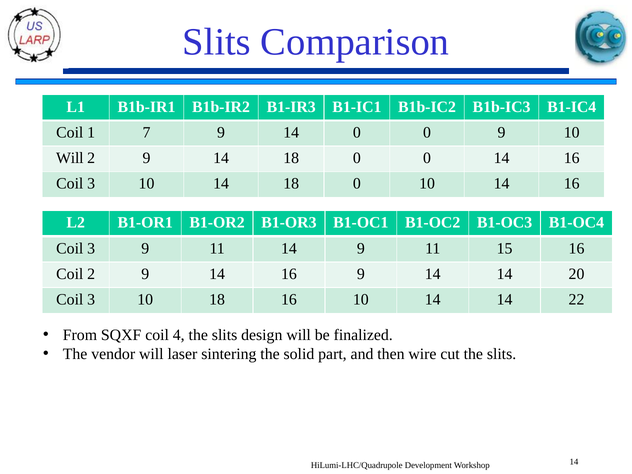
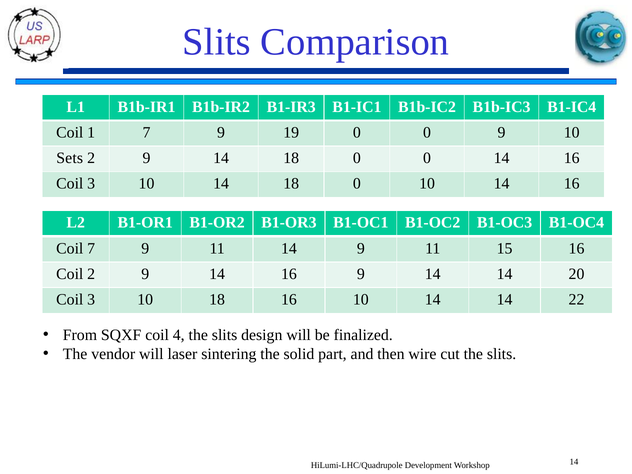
7 9 14: 14 -> 19 (291, 132)
Will: Will -> Sets (70, 158)
3: 3 -> 7 (91, 248)
